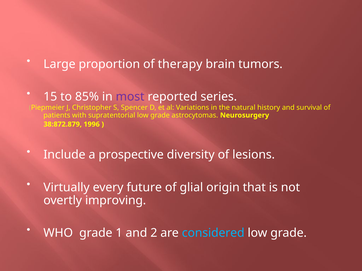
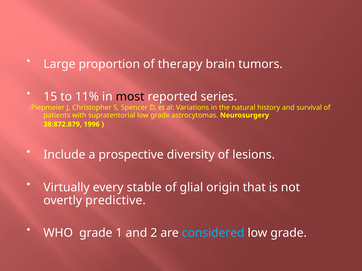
85%: 85% -> 11% (87, 97)
most colour: purple -> black (130, 97)
future: future -> stable (144, 188)
improving: improving -> predictive (115, 201)
